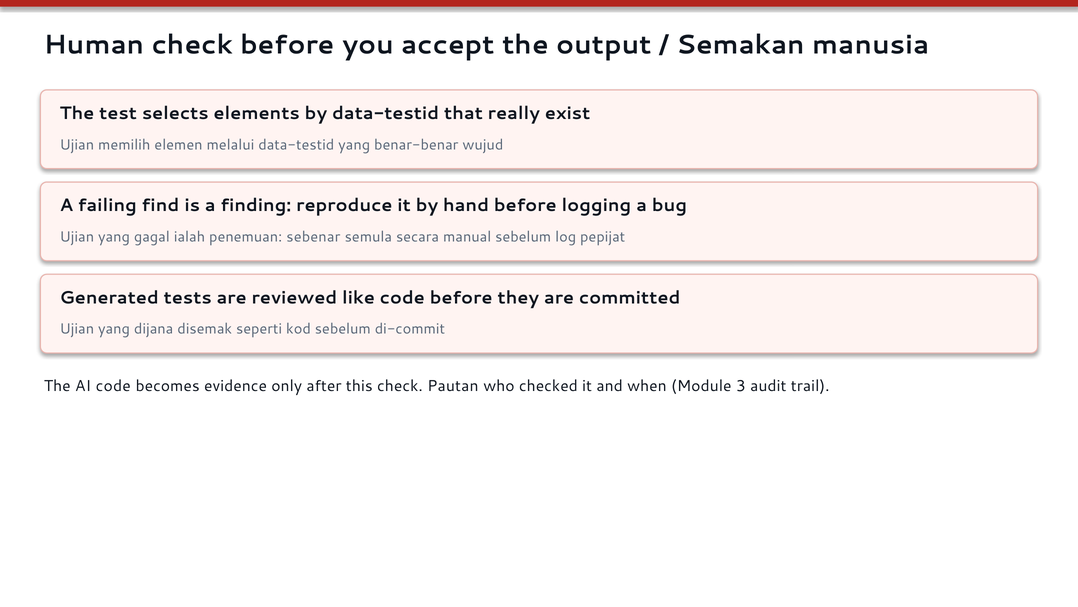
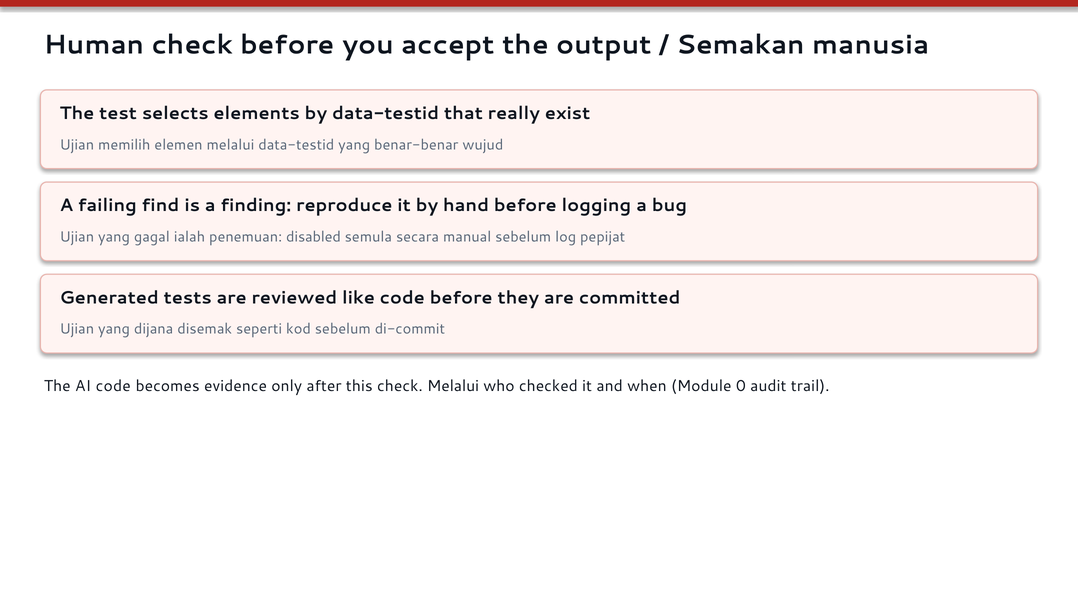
sebenar: sebenar -> disabled (314, 237)
check Pautan: Pautan -> Melalui (453, 386)
3: 3 -> 0 (741, 386)
